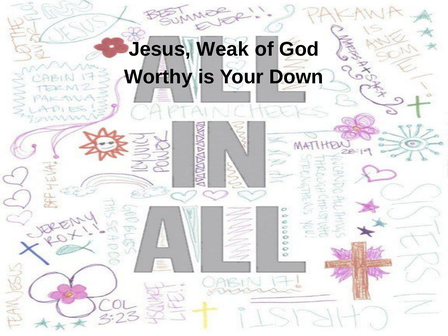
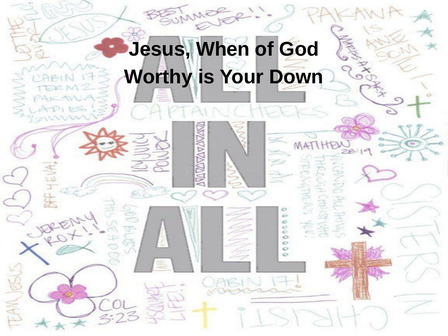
Weak: Weak -> When (223, 49)
